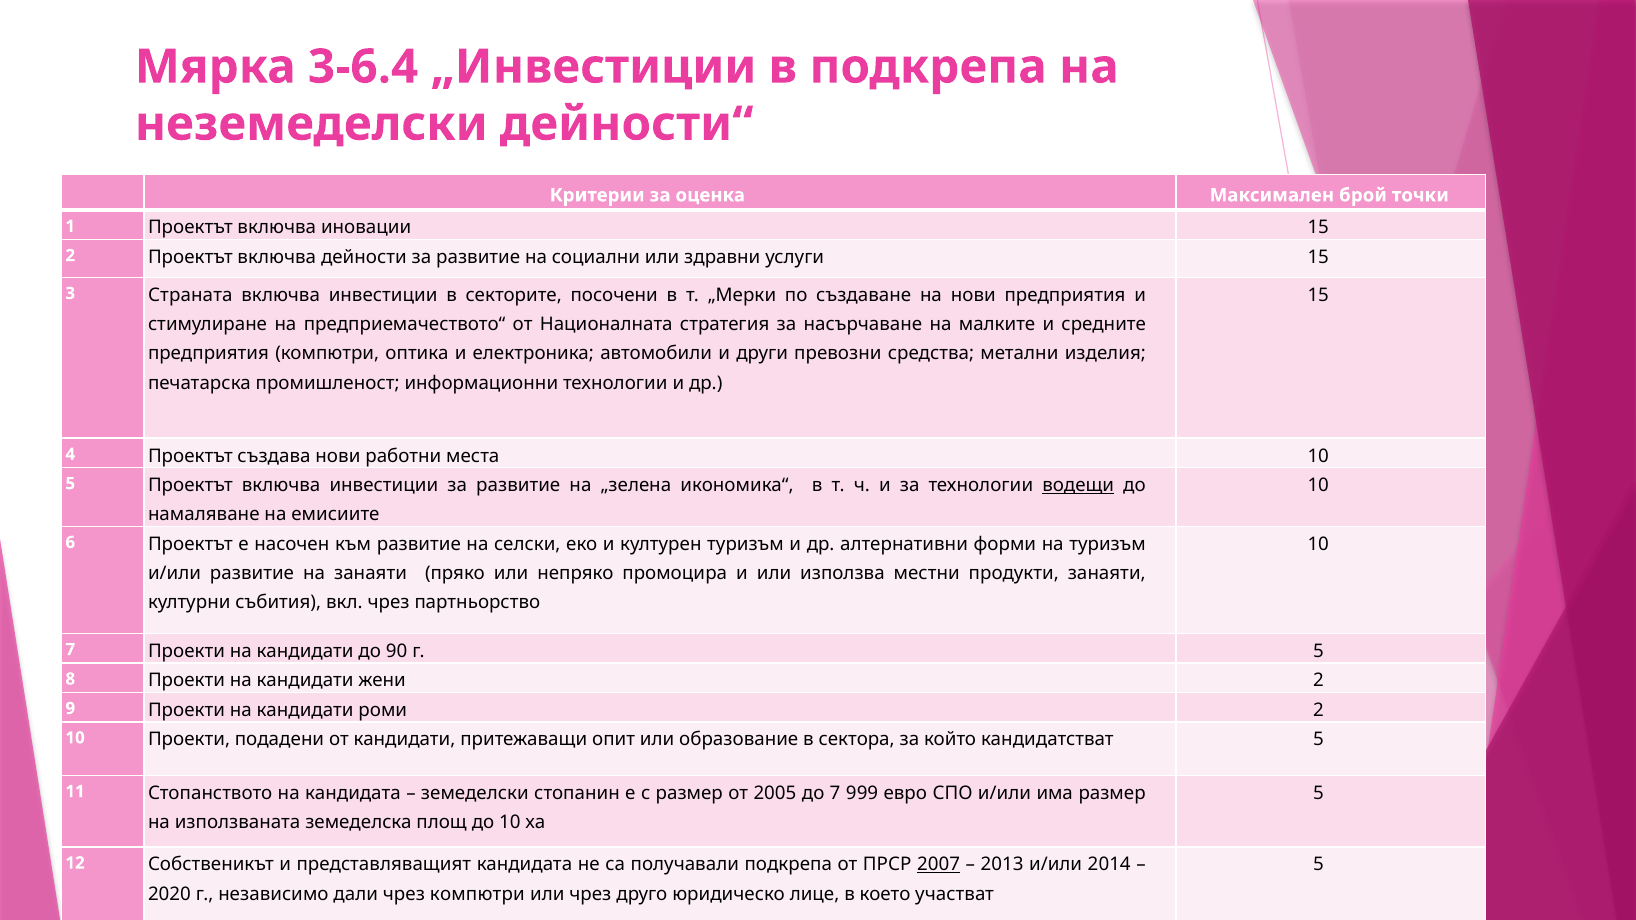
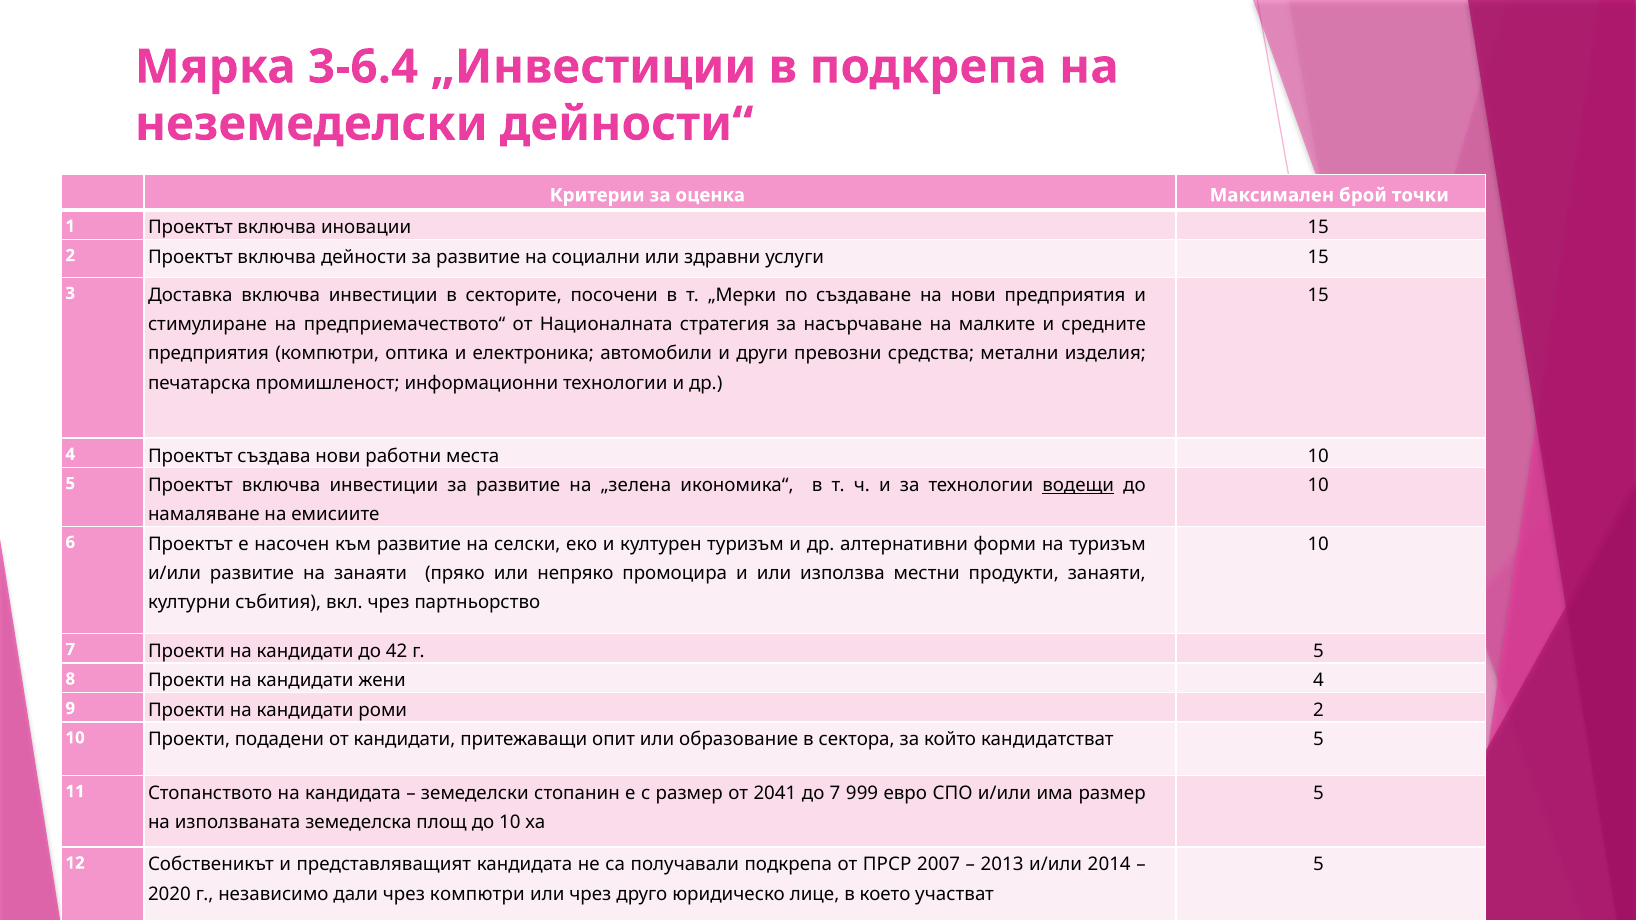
Страната: Страната -> Доставка (190, 295)
90: 90 -> 42 (397, 651)
жени 2: 2 -> 4 (1318, 681)
2005: 2005 -> 2041 (775, 793)
2007 underline: present -> none (939, 865)
